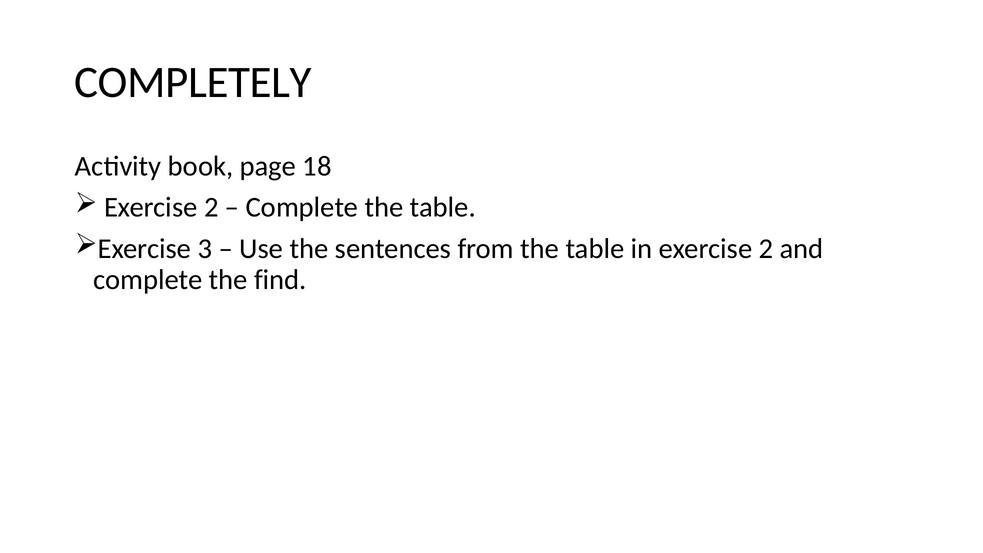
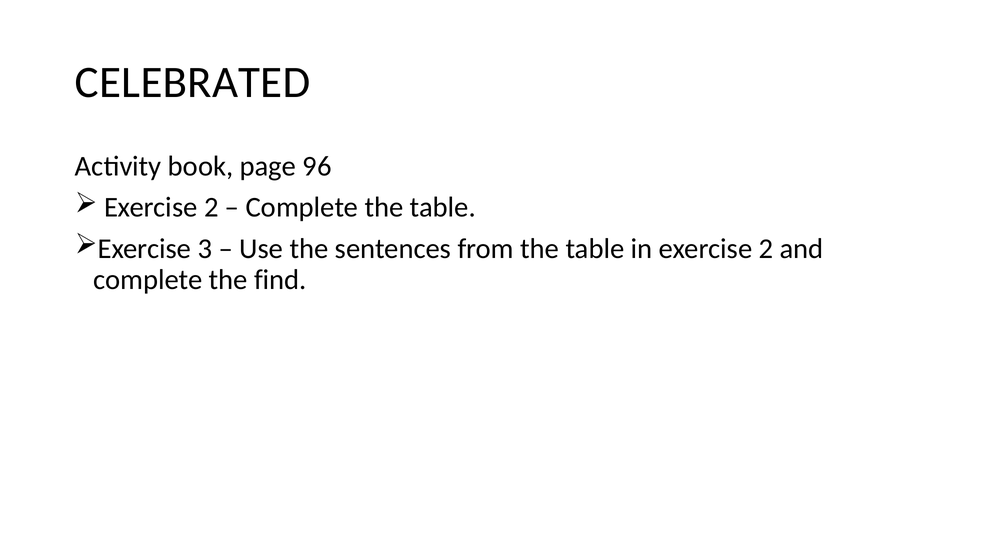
COMPLETELY: COMPLETELY -> CELEBRATED (193, 83)
18: 18 -> 96 (317, 166)
